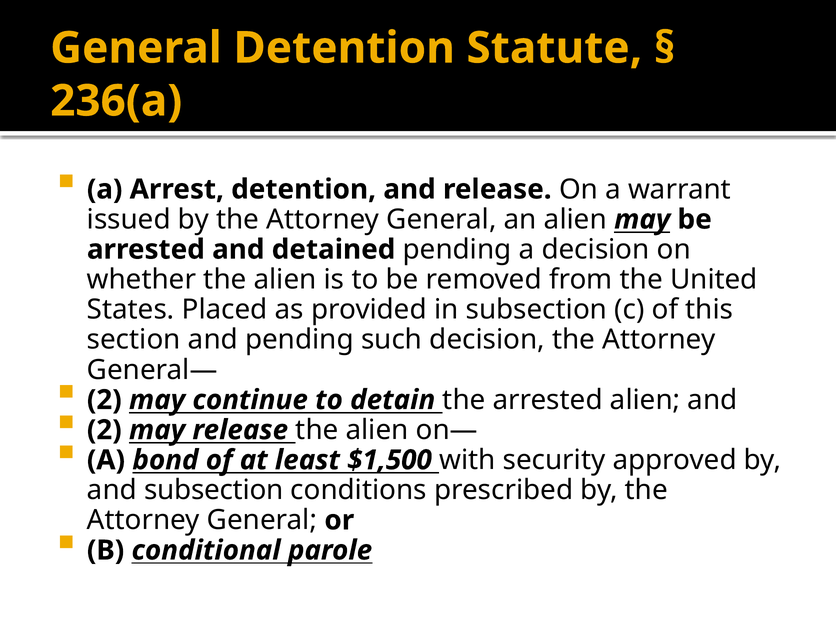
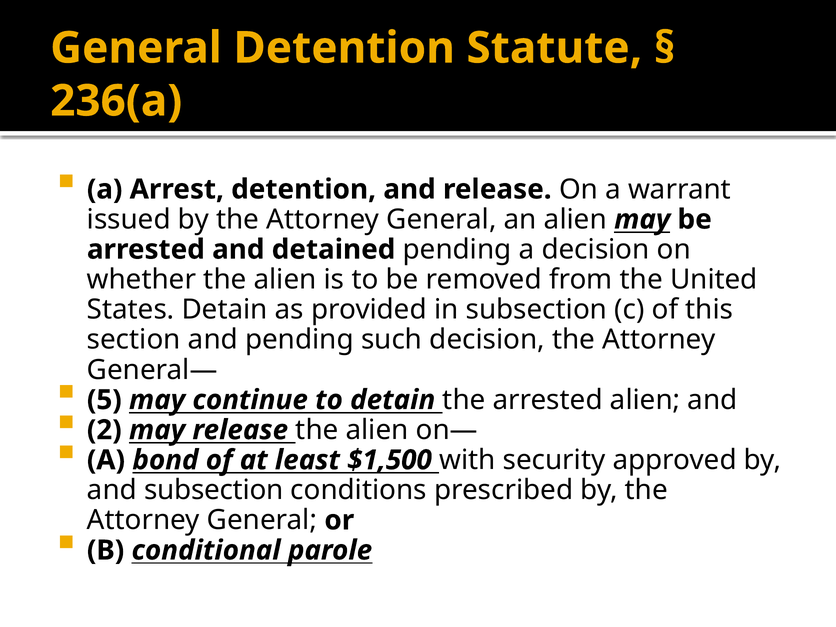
States Placed: Placed -> Detain (225, 310)
2: 2 -> 5 (104, 400)
